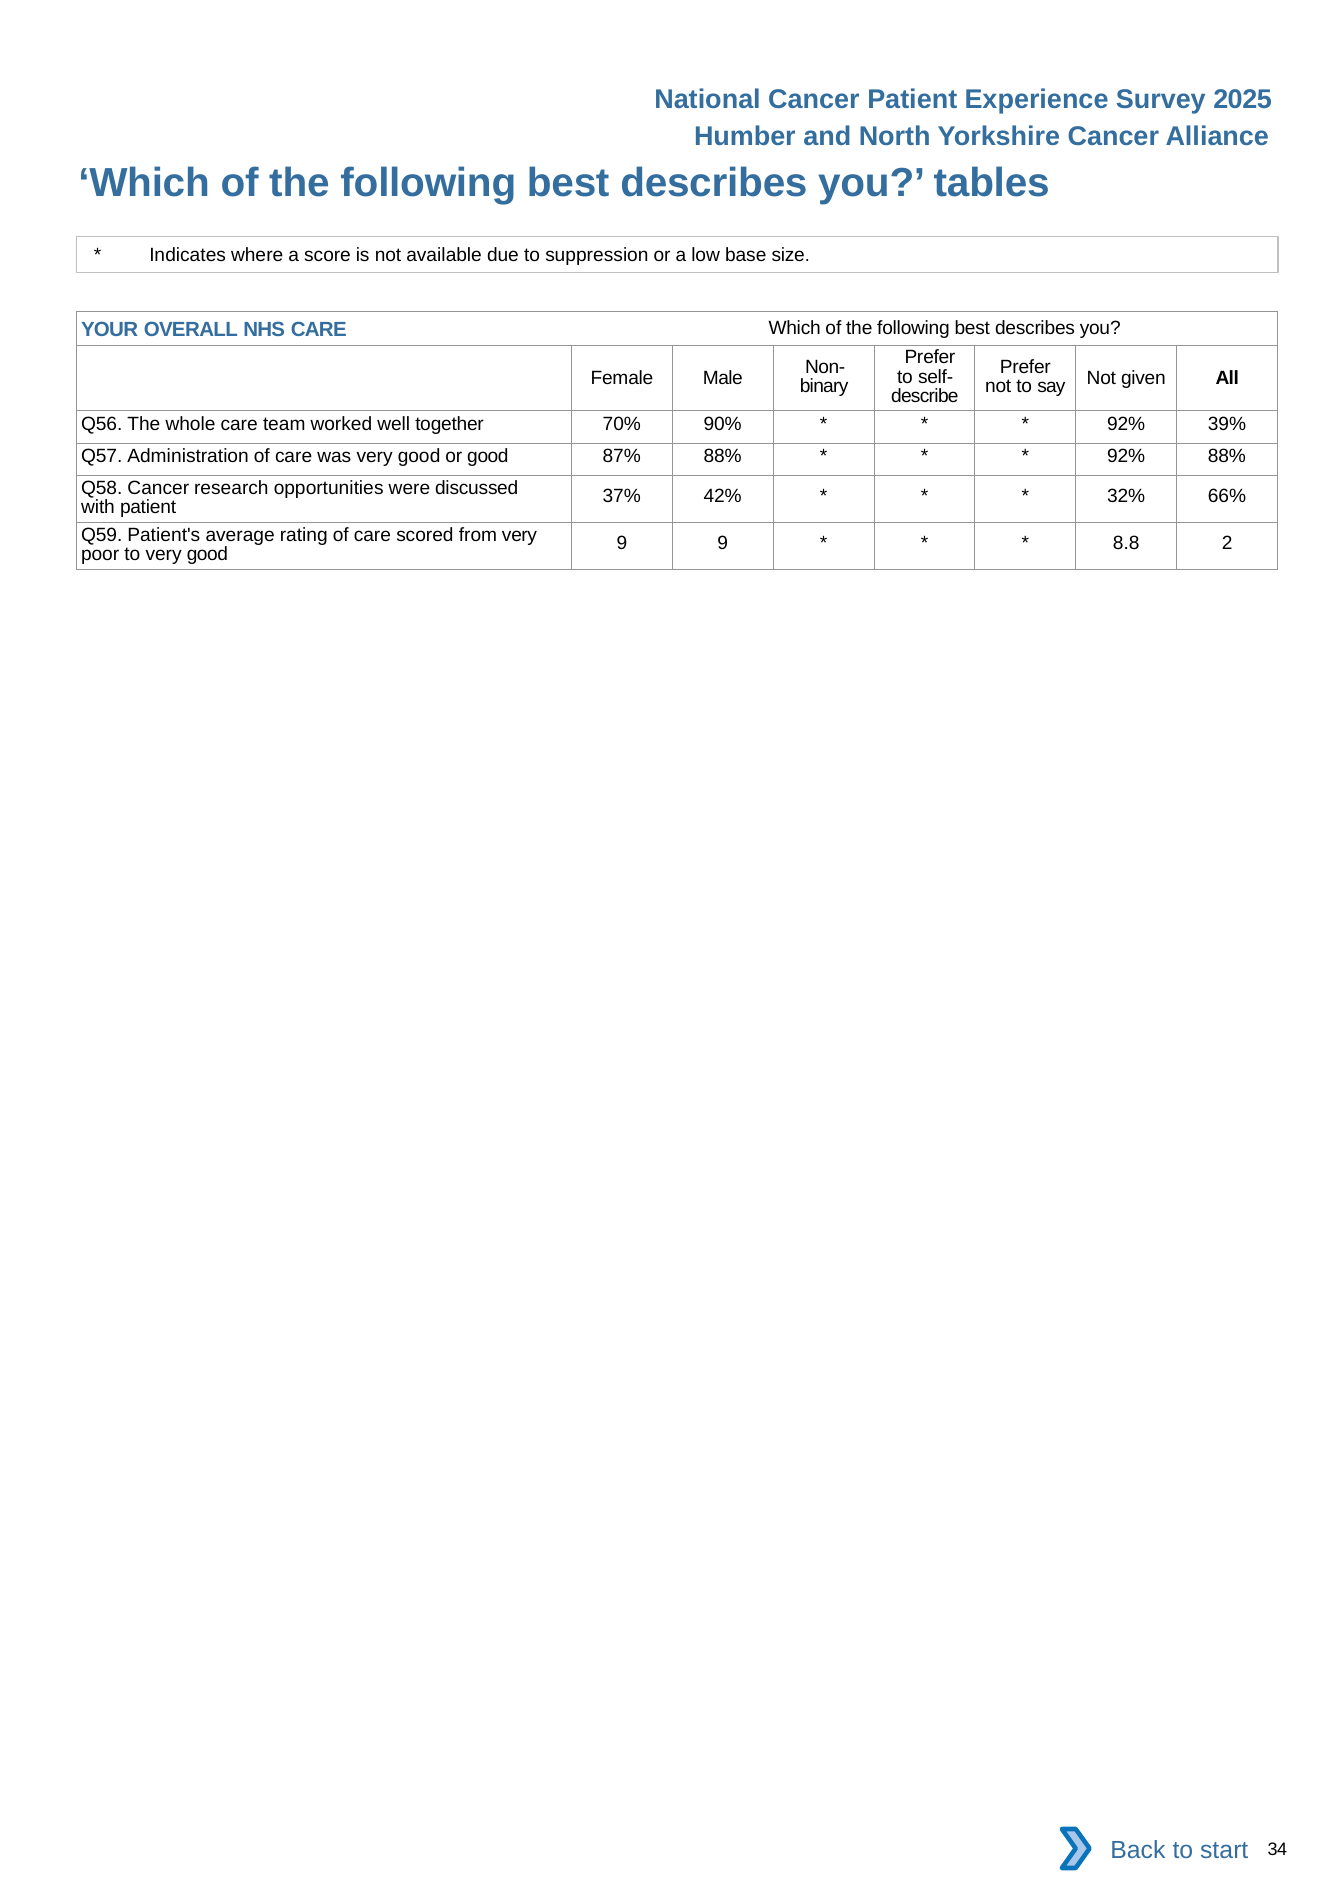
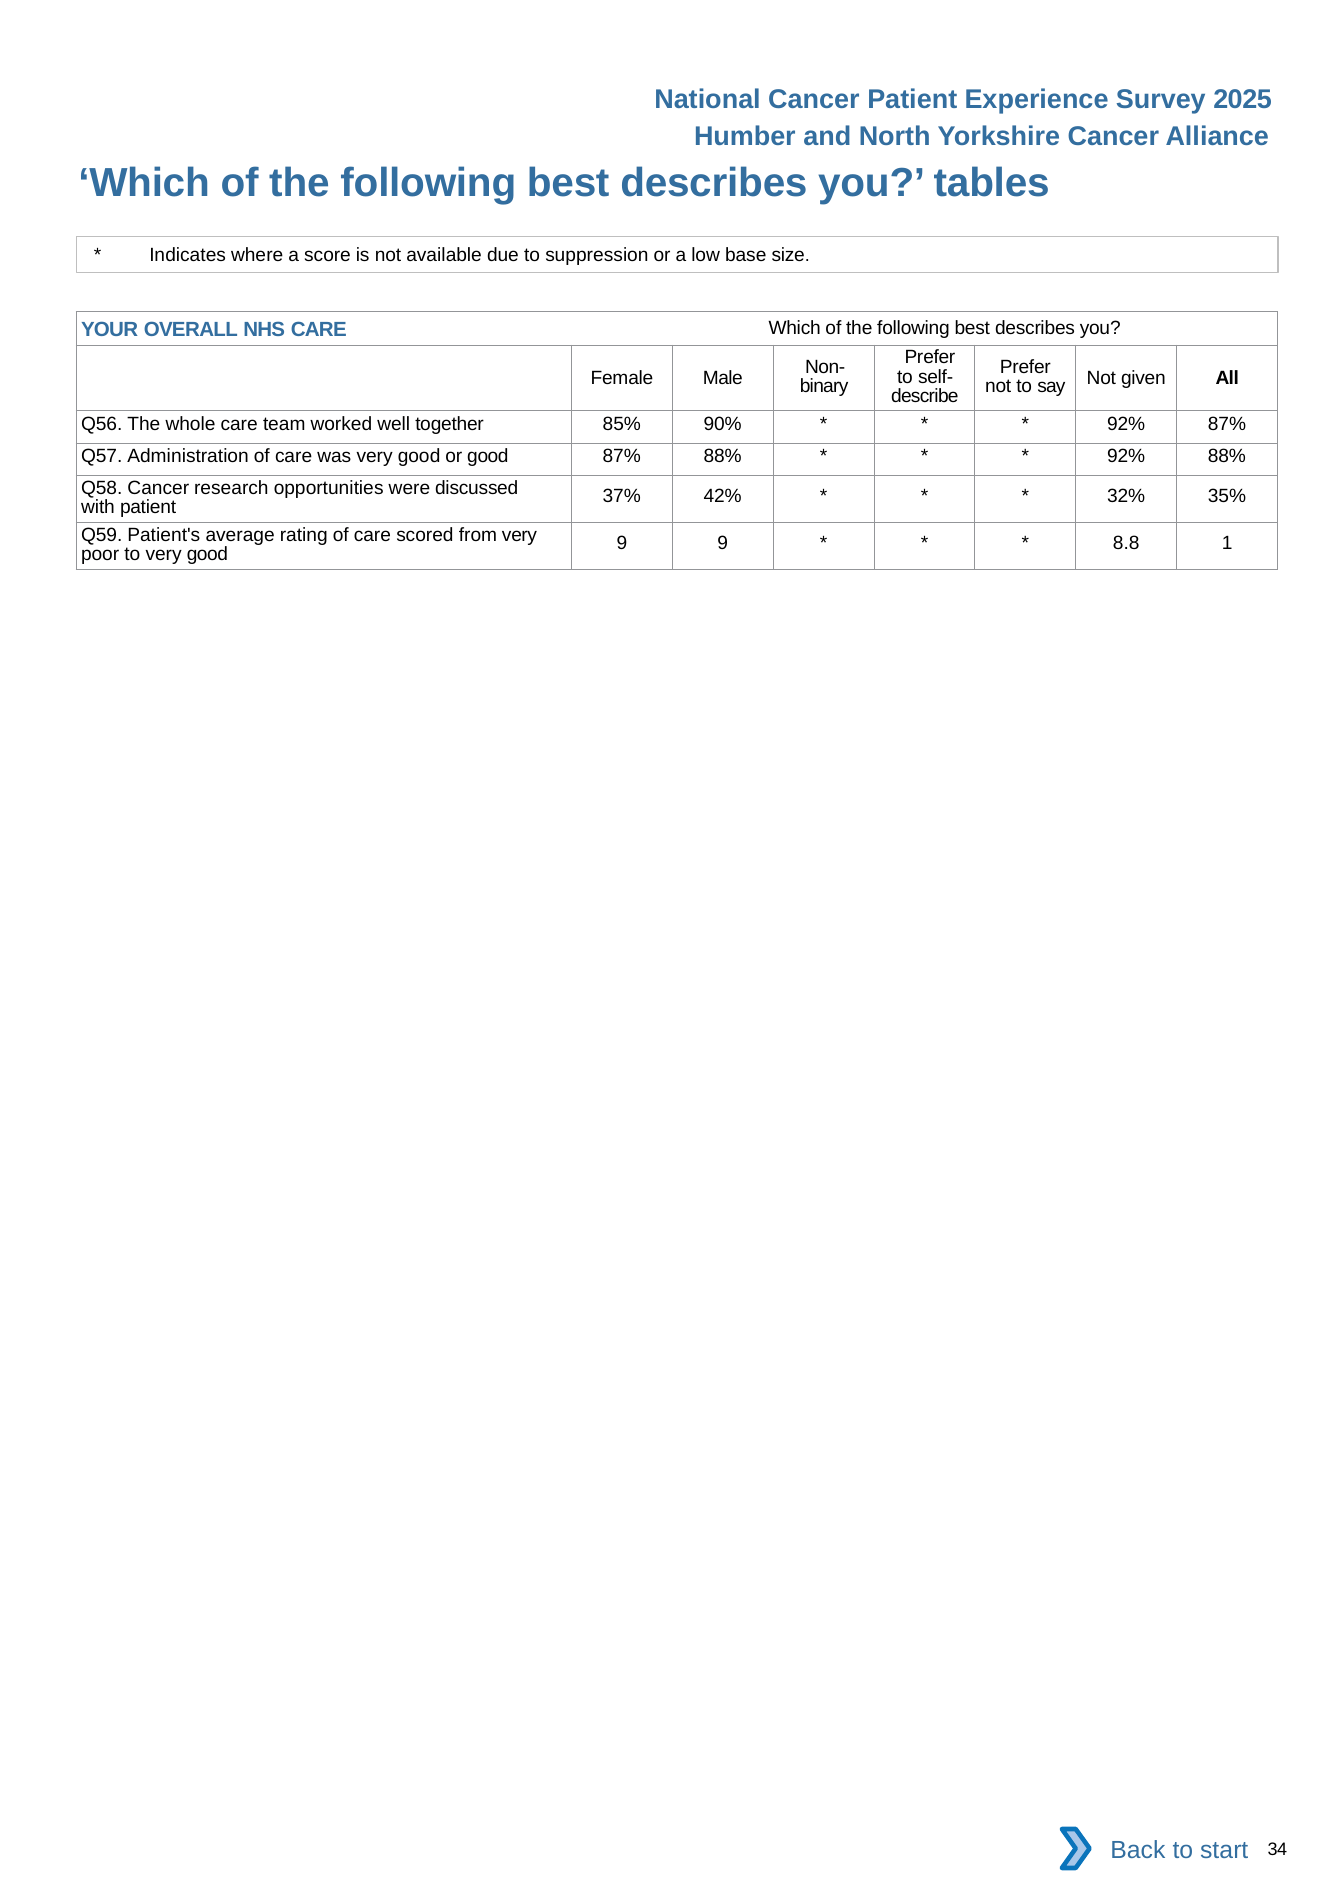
70%: 70% -> 85% (622, 424)
92% 39%: 39% -> 87% (1227, 424)
66%: 66% -> 35% (1227, 496)
2: 2 -> 1 (1227, 543)
